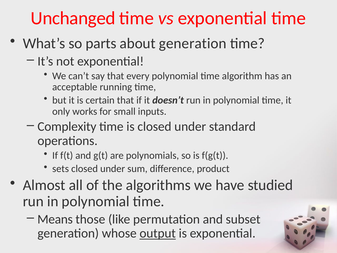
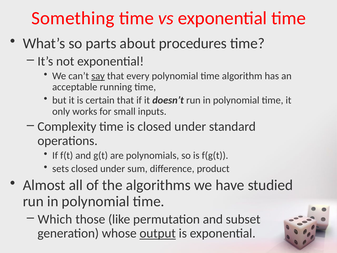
Unchanged: Unchanged -> Something (73, 18)
about generation: generation -> procedures (193, 43)
say underline: none -> present (98, 76)
Means: Means -> Which (55, 219)
